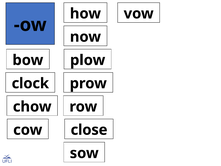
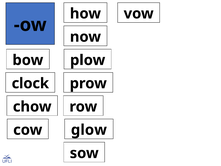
close: close -> glow (89, 130)
